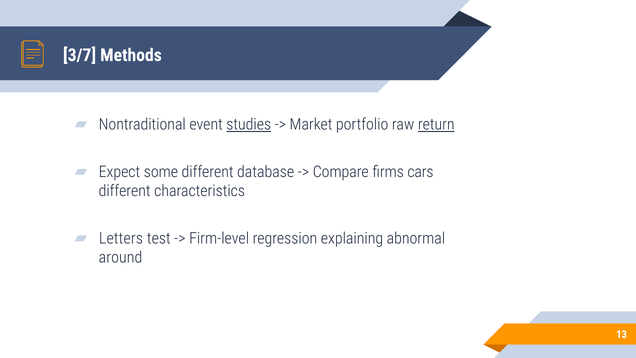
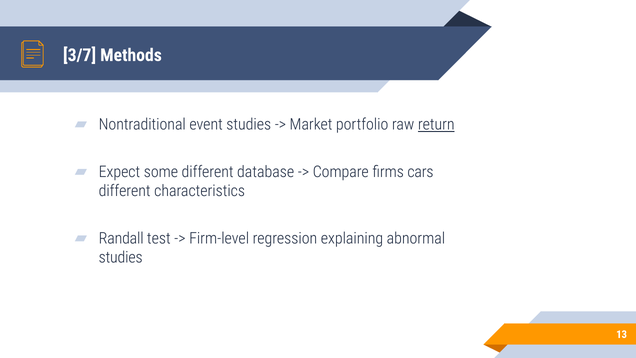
studies underline: present -> none (249, 124)
Letters: Letters -> Randall (121, 238)
around: around -> studies (121, 257)
